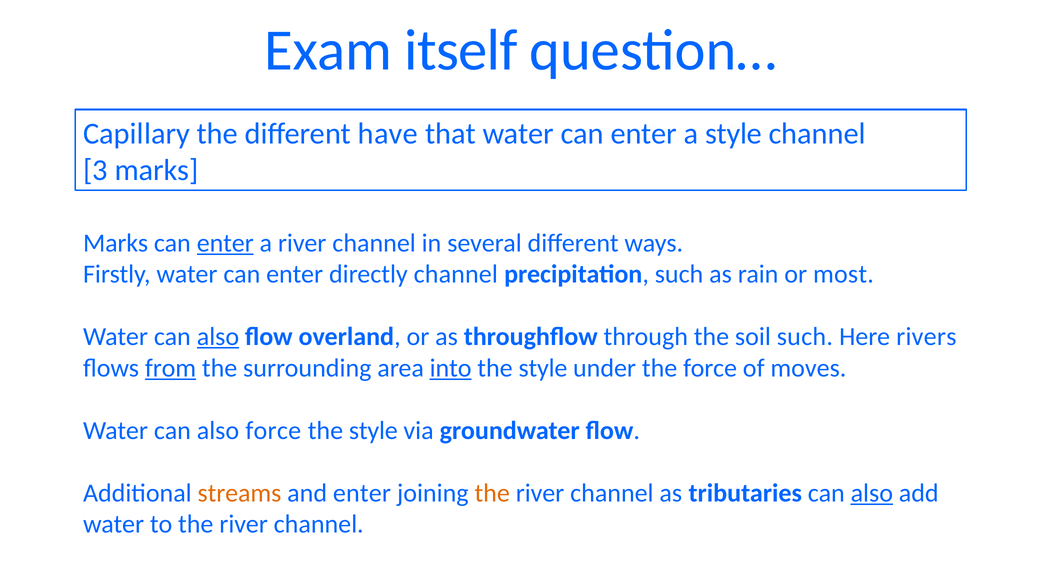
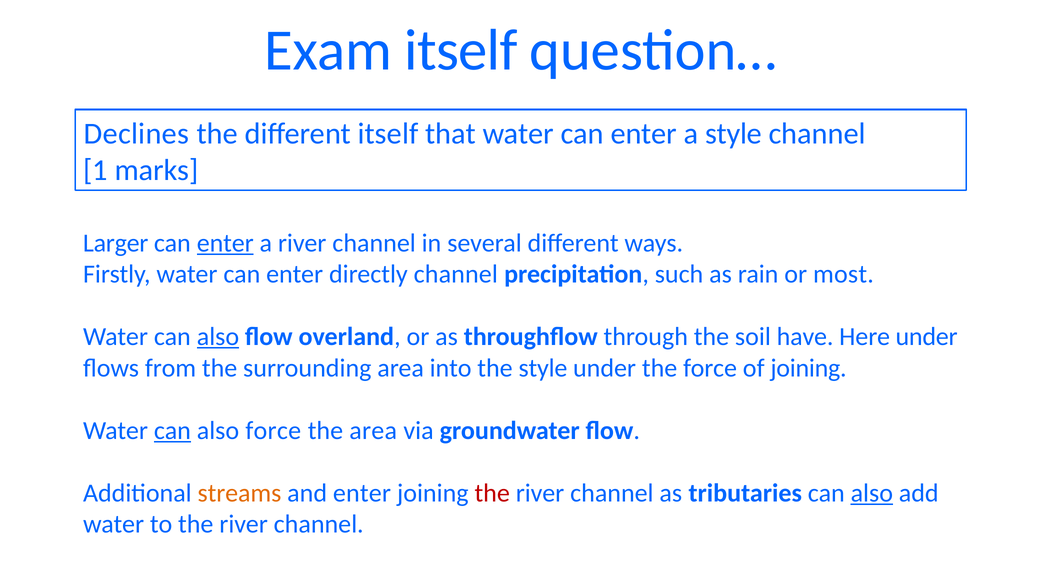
Capillary: Capillary -> Declines (136, 134)
different have: have -> itself (388, 134)
3: 3 -> 1 (95, 170)
Marks: Marks -> Larger (116, 243)
soil such: such -> have (805, 337)
Here rivers: rivers -> under (927, 337)
from underline: present -> none (171, 368)
into underline: present -> none (451, 368)
of moves: moves -> joining (809, 368)
can underline: none -> present (172, 431)
style: style -> area (373, 431)
the colour: orange -> red (492, 493)
